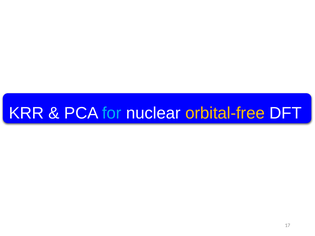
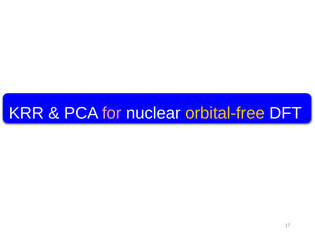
for colour: light blue -> pink (112, 113)
